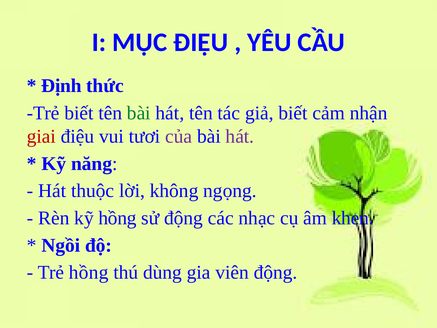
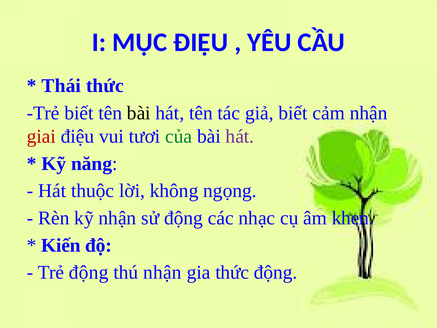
Định: Định -> Thái (61, 86)
bài colour: green -> black (139, 113)
của colour: purple -> green (179, 136)
kỹ hồng: hồng -> nhận (117, 218)
Ngồi: Ngồi -> Kiến (61, 245)
Trẻ hồng: hồng -> động (89, 272)
thú dùng: dùng -> nhận (162, 272)
gia viên: viên -> thức (232, 272)
